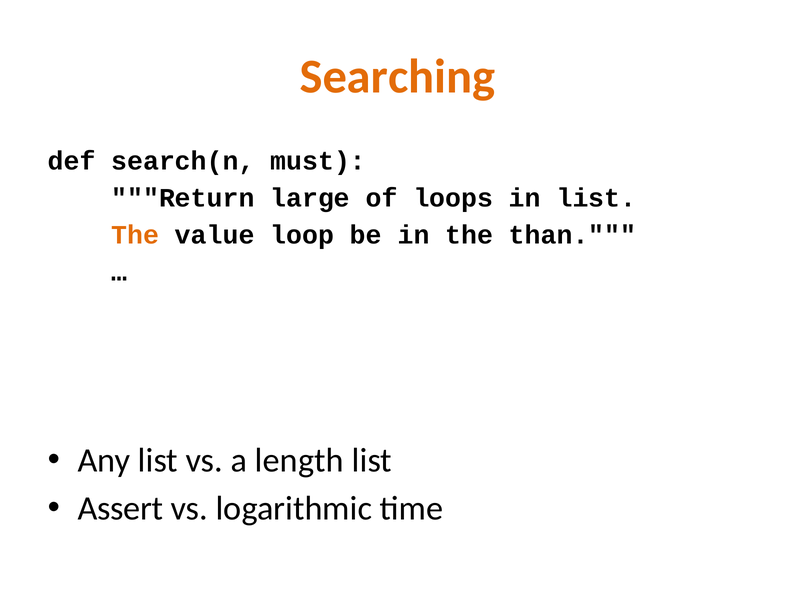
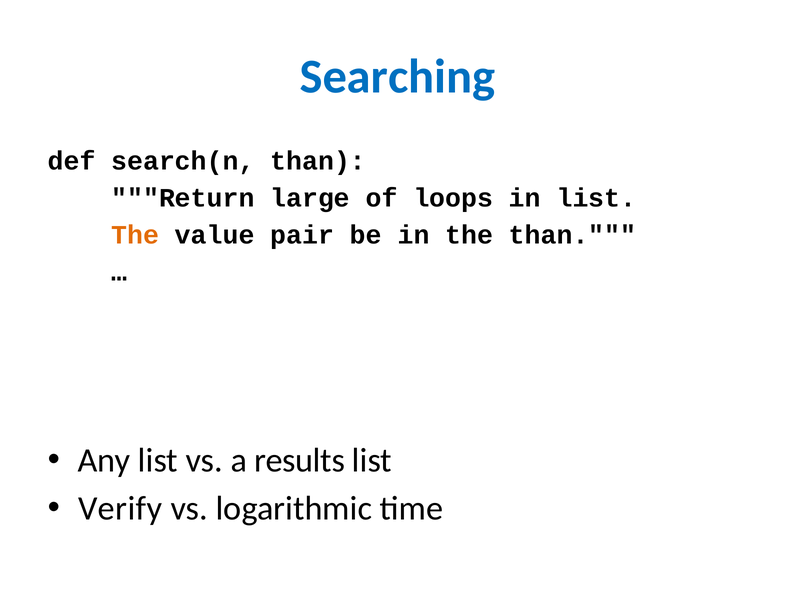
Searching colour: orange -> blue (397, 77)
search(n must: must -> than (318, 161)
loop: loop -> pair (302, 235)
length: length -> results (300, 461)
Assert: Assert -> Verify (120, 509)
